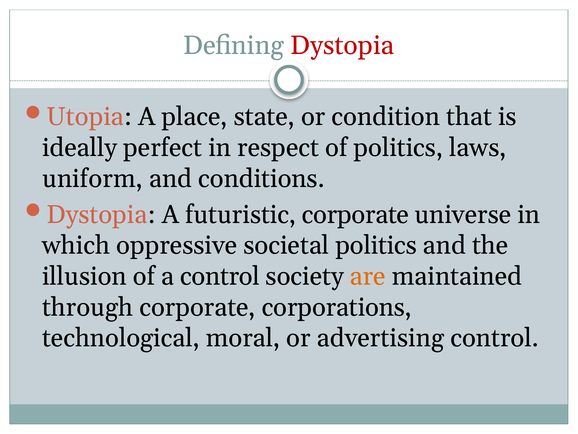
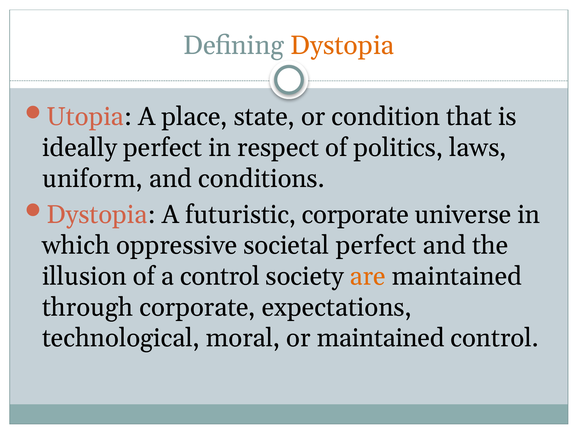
Dystopia colour: red -> orange (342, 46)
societal politics: politics -> perfect (376, 245)
corporations: corporations -> expectations (337, 307)
or advertising: advertising -> maintained (381, 338)
